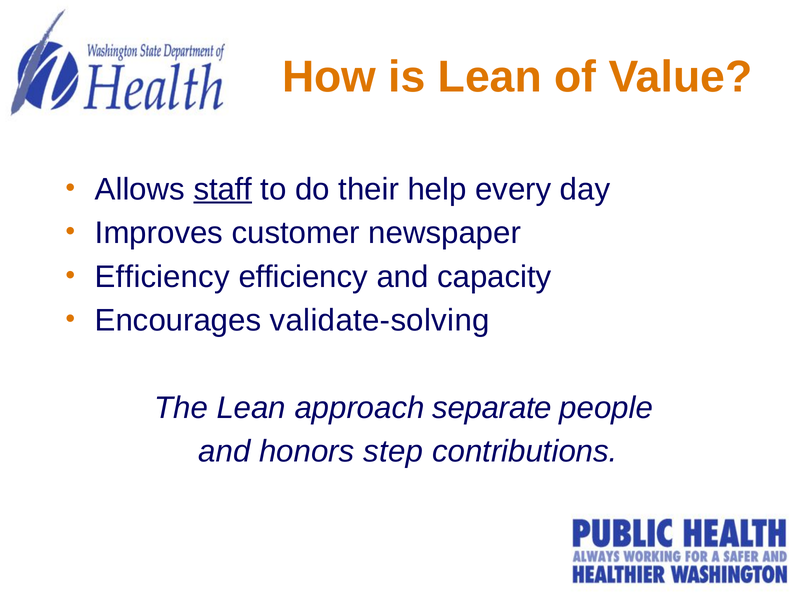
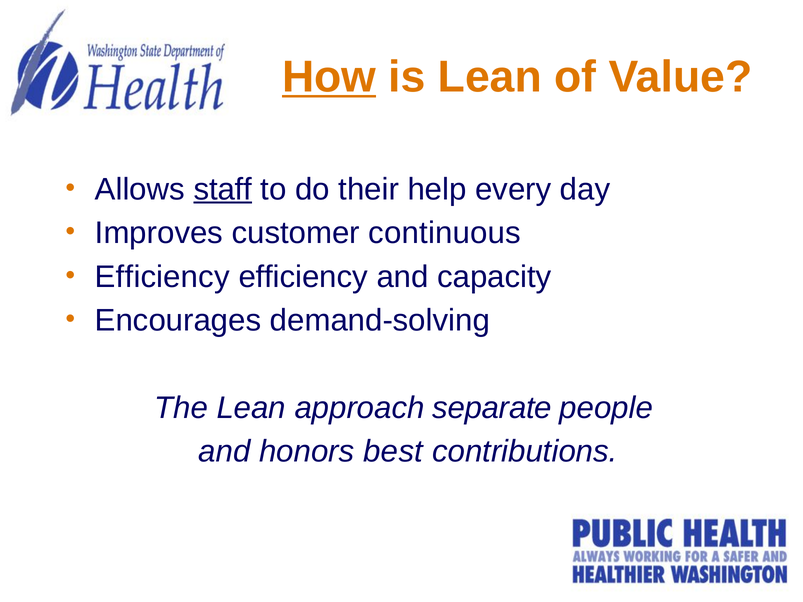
How underline: none -> present (329, 77)
newspaper: newspaper -> continuous (445, 233)
validate-solving: validate-solving -> demand-solving (380, 321)
step: step -> best (393, 452)
